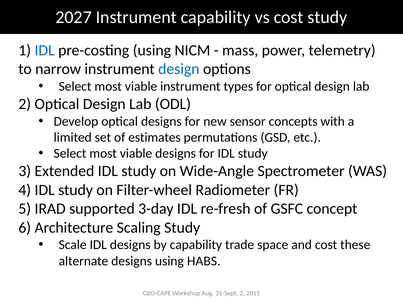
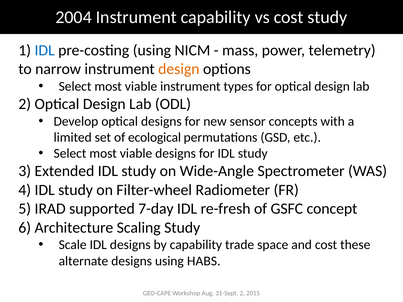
2027: 2027 -> 2004 (74, 17)
design colour: blue -> orange (179, 69)
estimates: estimates -> ecological (155, 138)
3-day: 3-day -> 7-day (156, 209)
